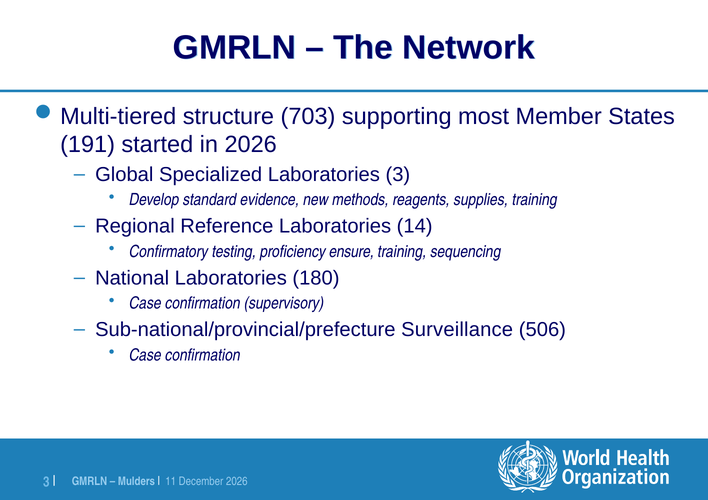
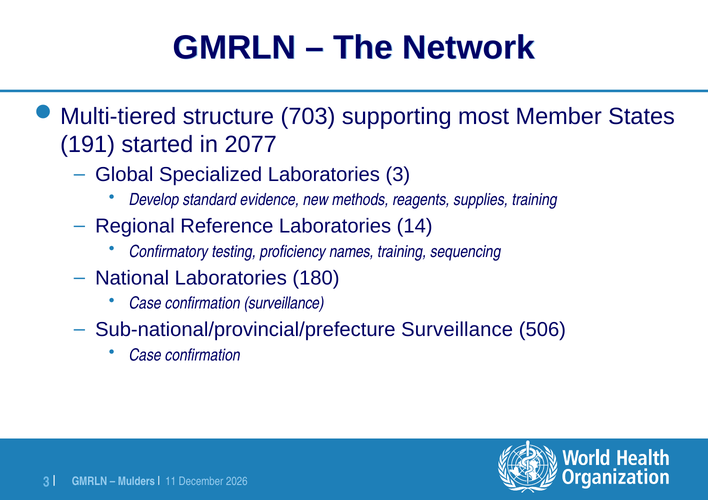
in 2026: 2026 -> 2077 (251, 145)
ensure: ensure -> names (352, 252)
confirmation supervisory: supervisory -> surveillance (284, 304)
